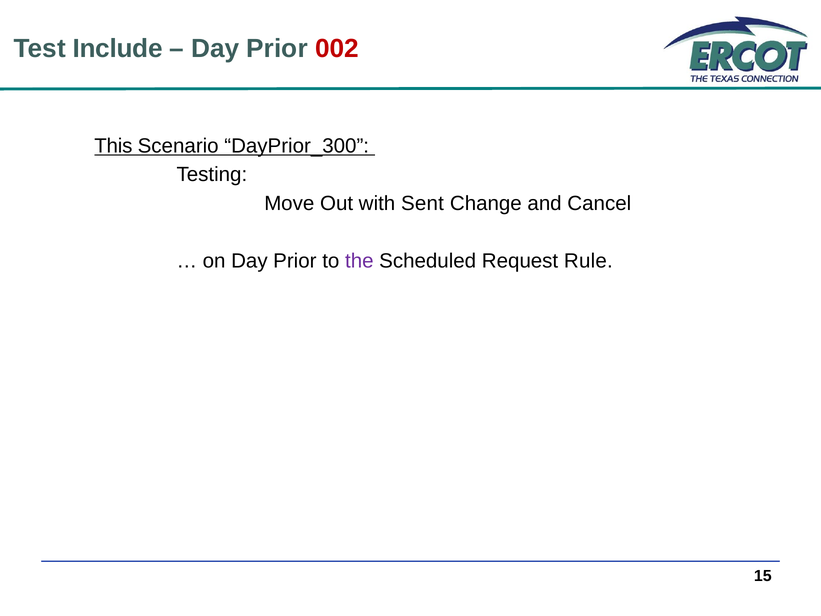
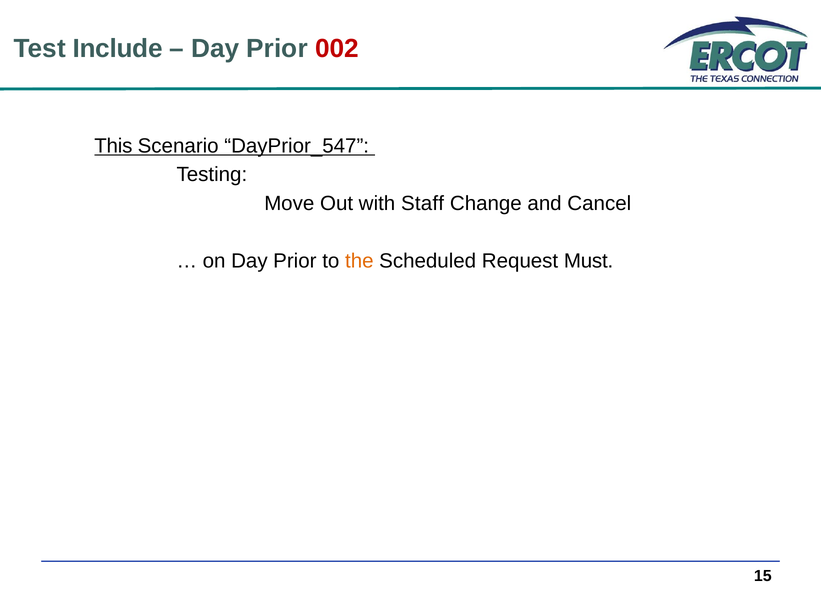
DayPrior_300: DayPrior_300 -> DayPrior_547 (297, 146)
Sent: Sent -> Staff (422, 203)
the colour: purple -> orange (359, 261)
Rule: Rule -> Must (589, 261)
